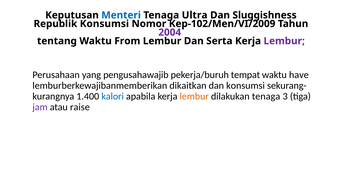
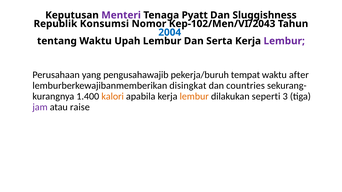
Menteri colour: blue -> purple (121, 15)
Ultra: Ultra -> Pyatt (195, 15)
Kep-102/Men/VI/2009: Kep-102/Men/VI/2009 -> Kep-102/Men/VI/2043 (222, 24)
2004 colour: purple -> blue (170, 32)
From: From -> Upah (127, 41)
have: have -> after (299, 75)
dikaitkan: dikaitkan -> disingkat (188, 86)
dan konsumsi: konsumsi -> countries (245, 86)
kalori colour: blue -> orange (113, 97)
dilakukan tenaga: tenaga -> seperti (266, 97)
